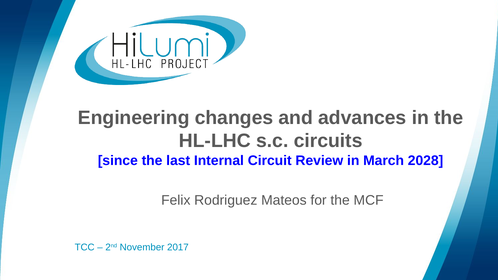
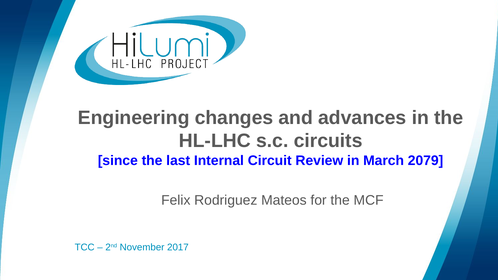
2028: 2028 -> 2079 (426, 161)
